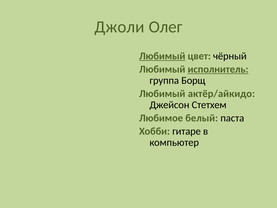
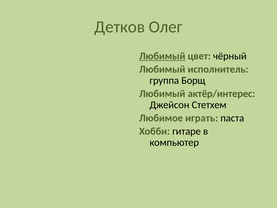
Джоли: Джоли -> Детков (120, 27)
исполнитель underline: present -> none (218, 69)
актёр/айкидо: актёр/айкидо -> актёр/интерес (221, 94)
белый: белый -> играть (202, 118)
